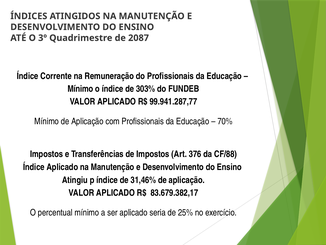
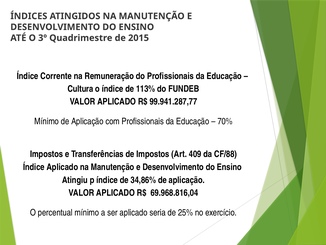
2087: 2087 -> 2015 (139, 38)
Mínimo: Mínimo -> Cultura (80, 89)
303%: 303% -> 113% (146, 89)
376: 376 -> 409 (195, 154)
31,46%: 31,46% -> 34,86% (143, 180)
83.679.382,17: 83.679.382,17 -> 69.968.816,04 (174, 193)
